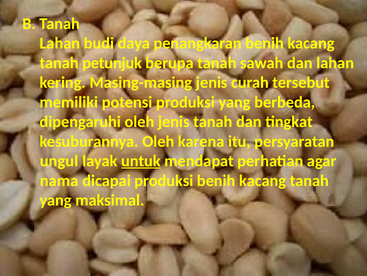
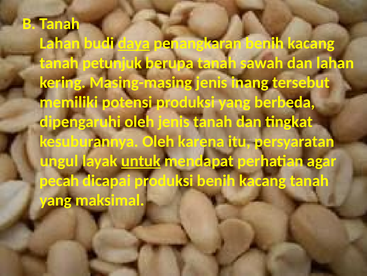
daya underline: none -> present (134, 43)
curah: curah -> inang (250, 82)
nama: nama -> pecah (59, 180)
